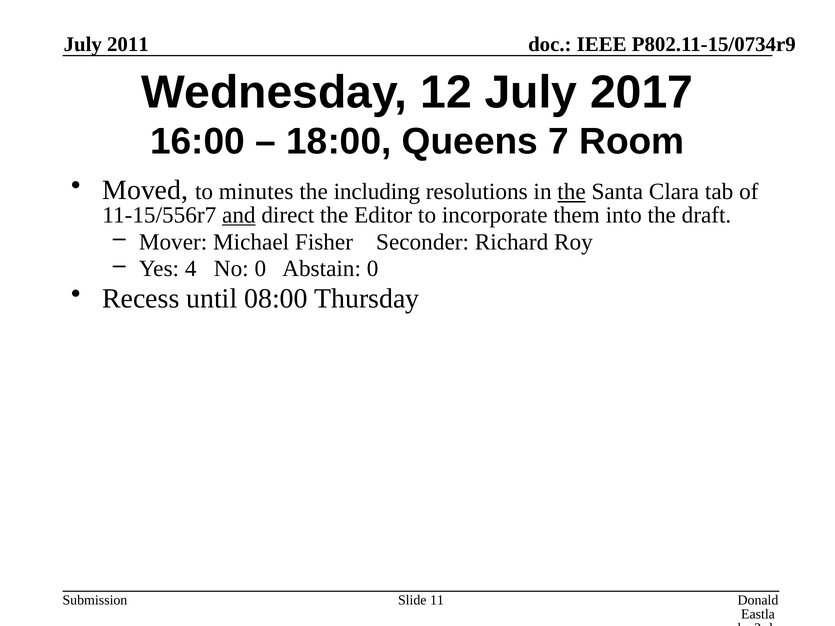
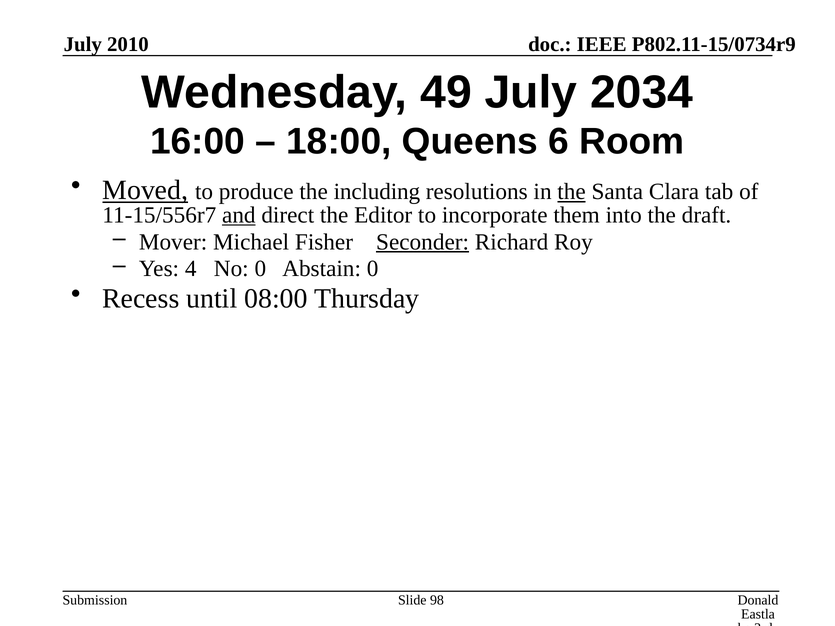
2011: 2011 -> 2010 (128, 45)
12: 12 -> 49 (446, 92)
2017: 2017 -> 2034 (642, 92)
7: 7 -> 6 (559, 142)
Moved underline: none -> present (145, 190)
minutes: minutes -> produce (256, 192)
Seconder underline: none -> present (423, 242)
11: 11 -> 98 (437, 601)
